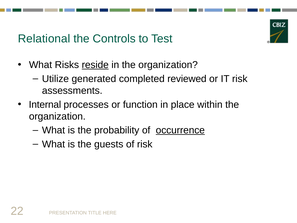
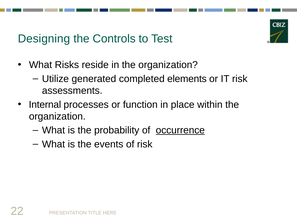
Relational: Relational -> Designing (44, 39)
reside underline: present -> none (95, 65)
reviewed: reviewed -> elements (187, 79)
guests: guests -> events (109, 144)
